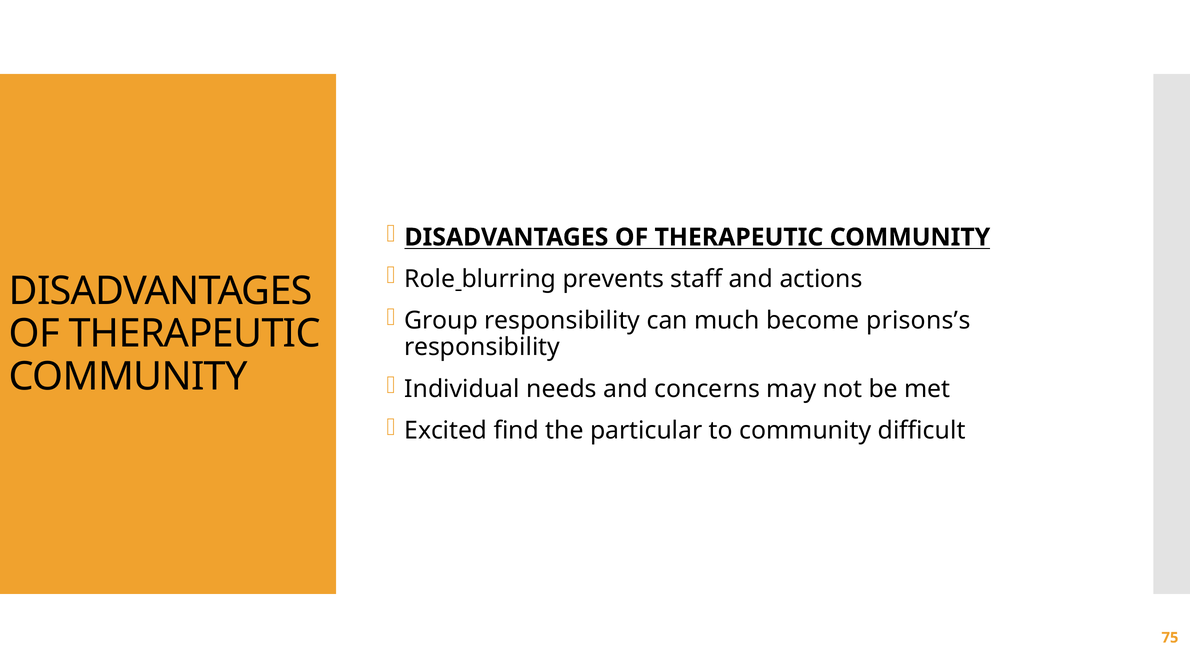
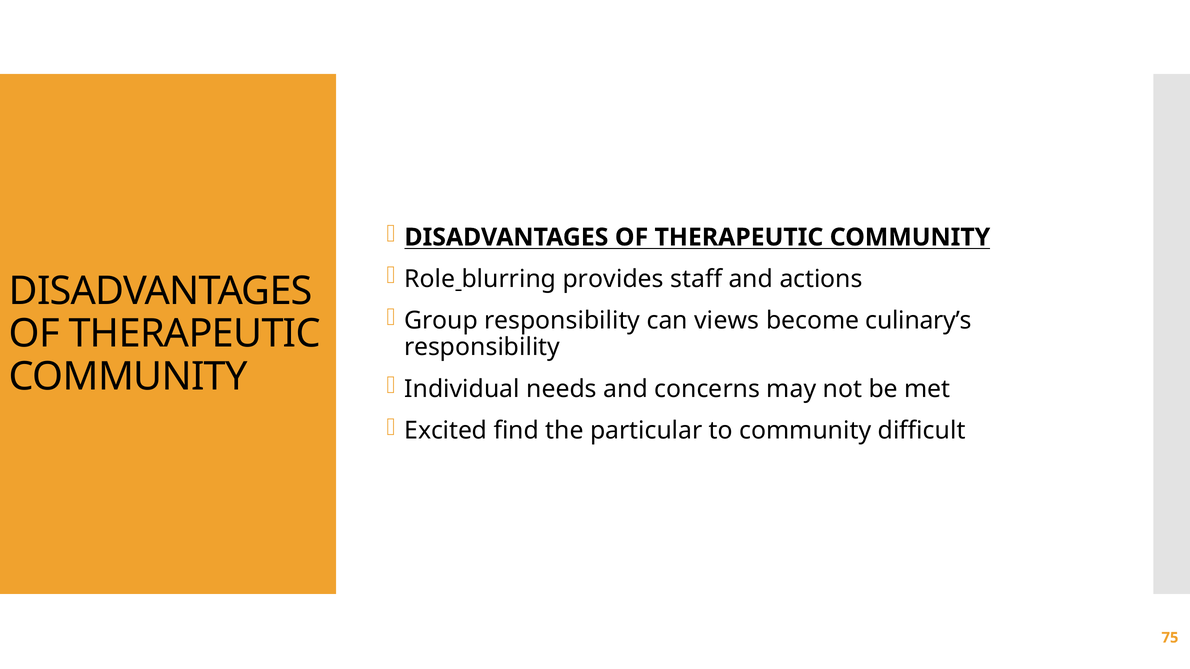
prevents: prevents -> provides (613, 279)
much: much -> views (727, 321)
prisons’s: prisons’s -> culinary’s (919, 321)
